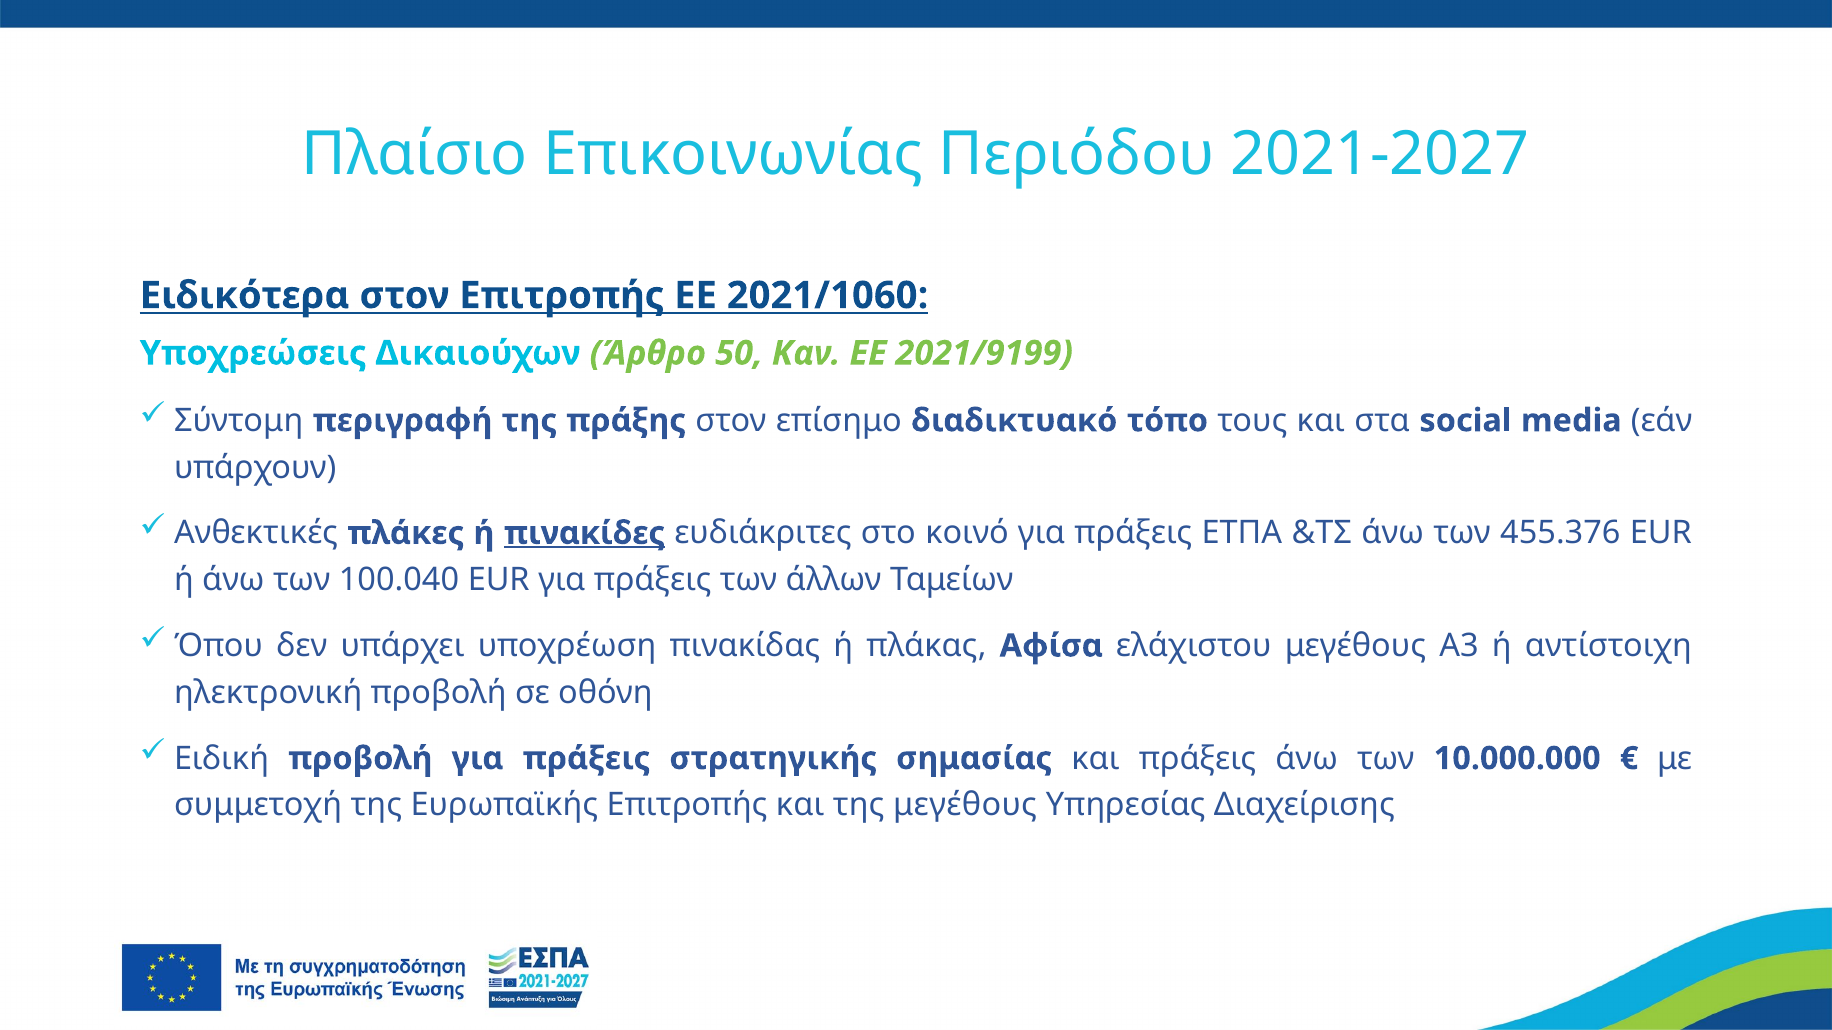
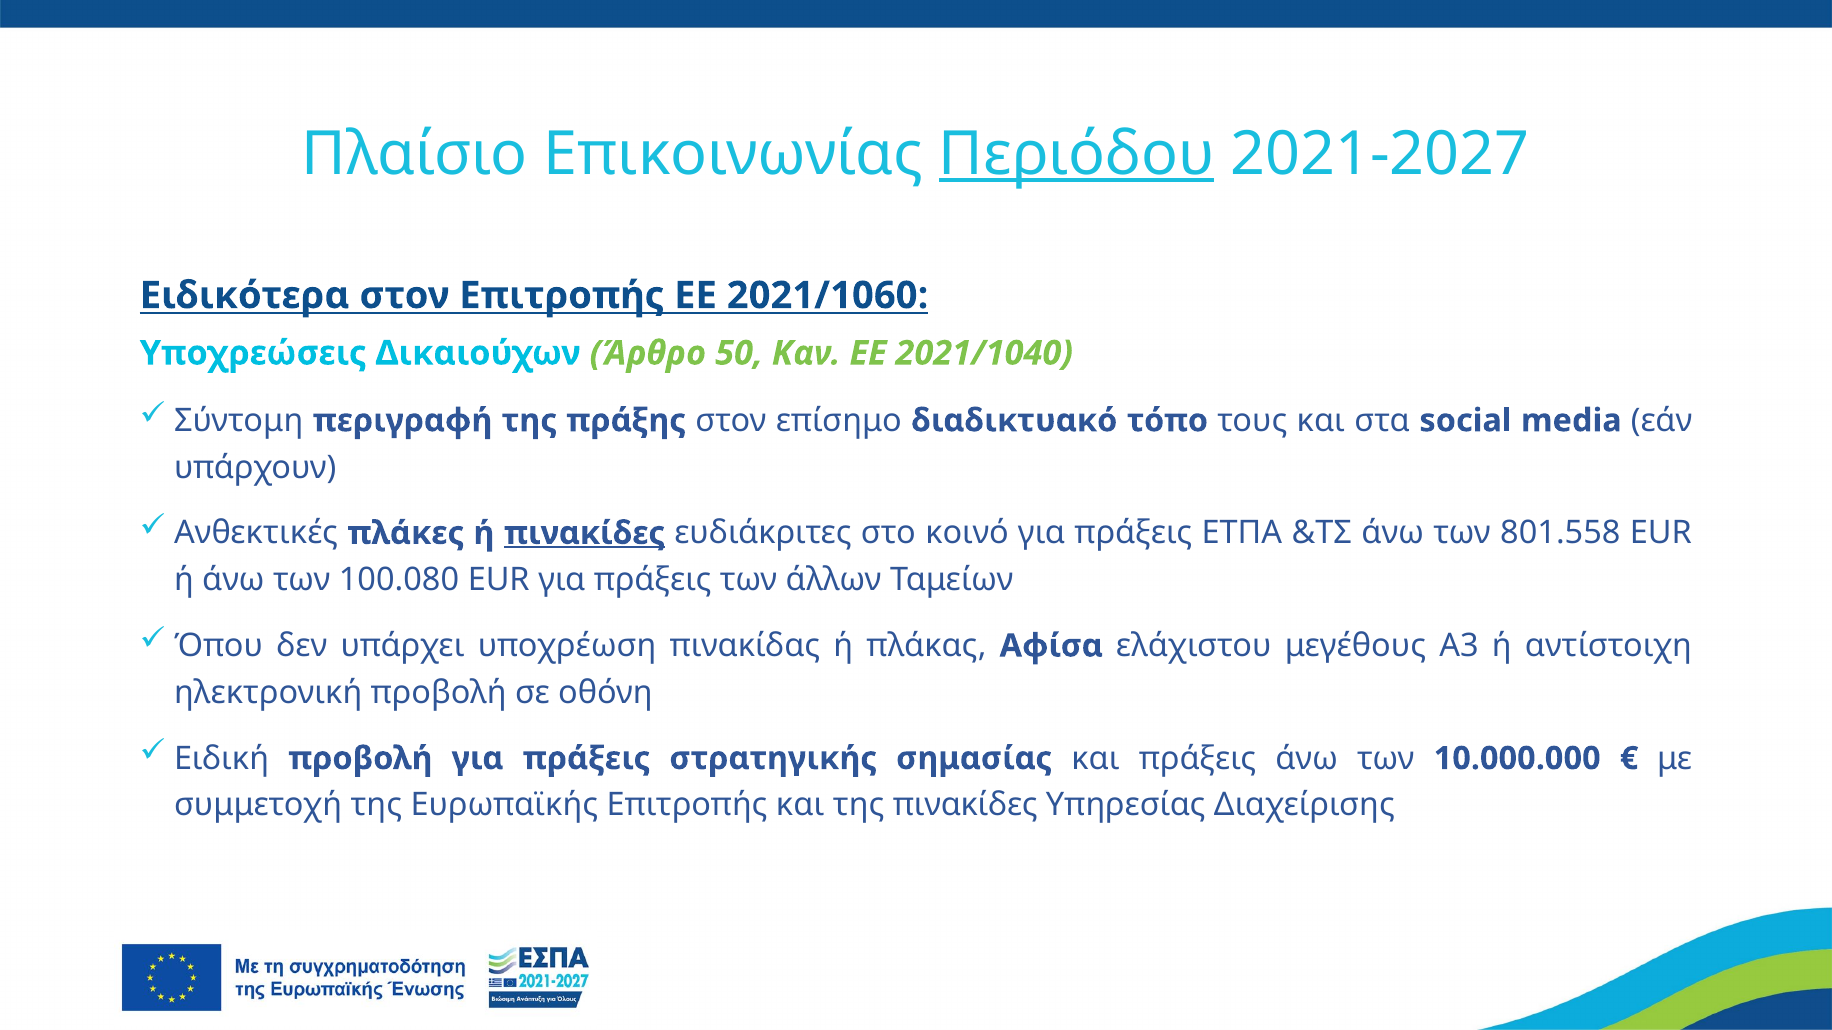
Περιόδου underline: none -> present (1077, 154)
2021/9199: 2021/9199 -> 2021/1040 (984, 353)
455.376: 455.376 -> 801.558 (1560, 533)
100.040: 100.040 -> 100.080 (399, 580)
της μεγέθους: μεγέθους -> πινακίδες (965, 806)
